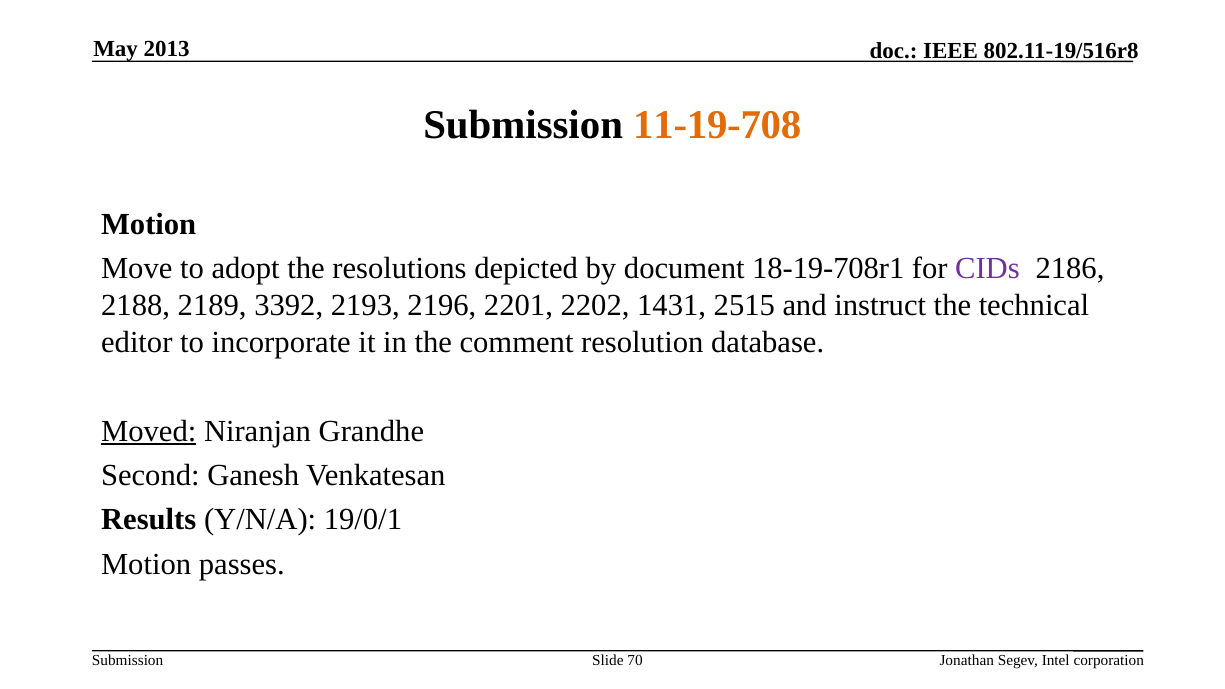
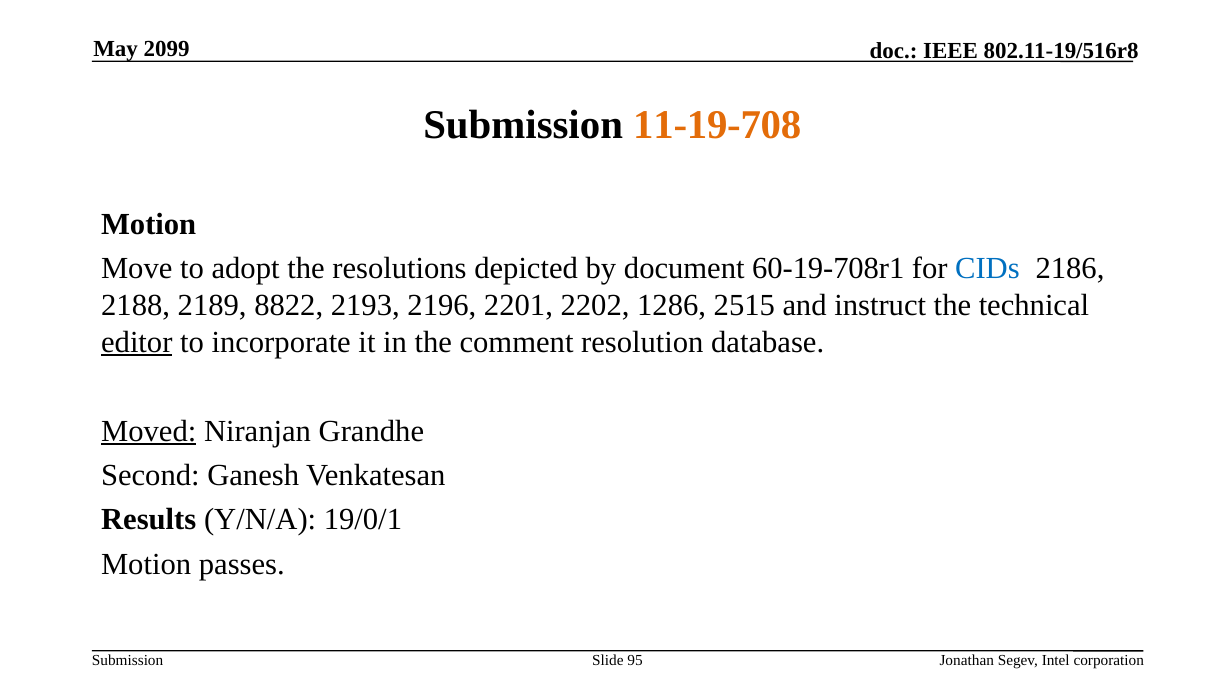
2013: 2013 -> 2099 (167, 49)
18-19-708r1: 18-19-708r1 -> 60-19-708r1 (828, 269)
CIDs colour: purple -> blue (987, 269)
3392: 3392 -> 8822 (289, 305)
1431: 1431 -> 1286 (672, 305)
editor underline: none -> present (137, 342)
70: 70 -> 95 (635, 661)
